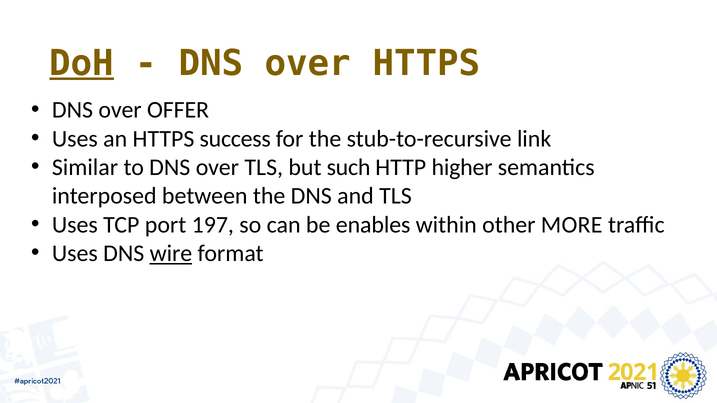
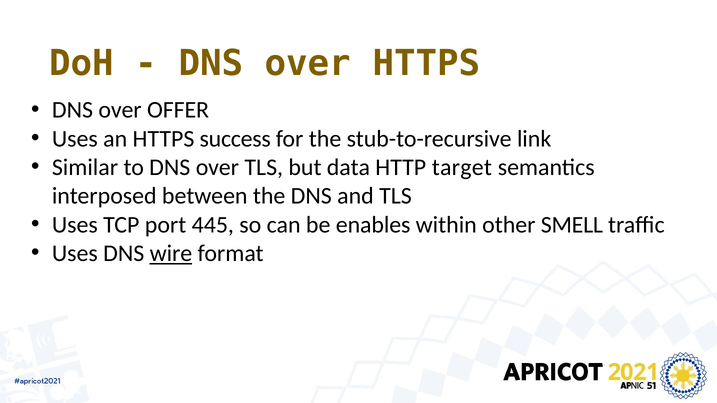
DoH underline: present -> none (82, 63)
such: such -> data (348, 167)
higher: higher -> target (462, 167)
197: 197 -> 445 (213, 225)
MORE: MORE -> SMELL (572, 225)
